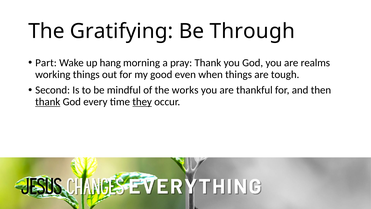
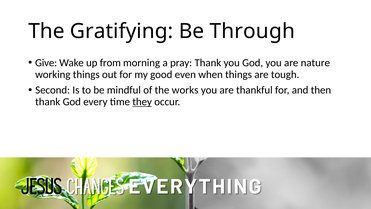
Part: Part -> Give (46, 63)
hang: hang -> from (110, 63)
realms: realms -> nature (315, 63)
thank underline: present -> none (48, 102)
